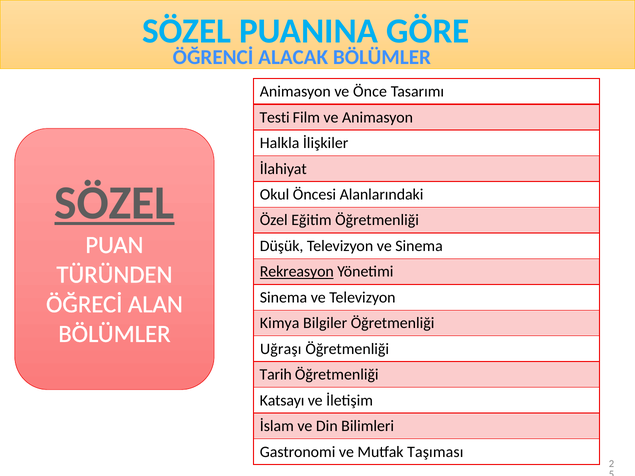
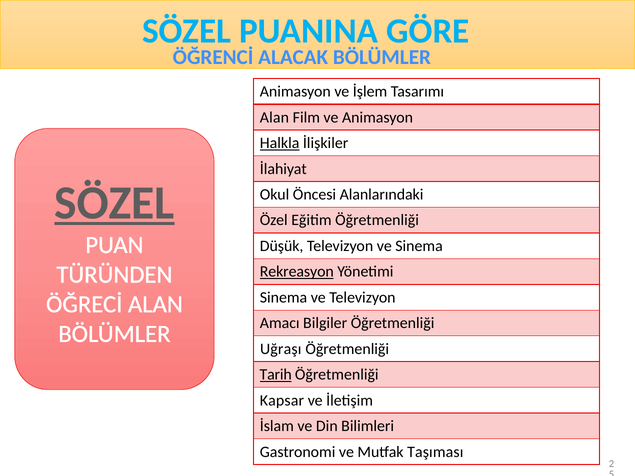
Önce: Önce -> İşlem (370, 92)
Testi: Testi -> Alan (274, 117)
Halkla underline: none -> present (280, 143)
Kimya: Kimya -> Amacı (280, 323)
Tarih underline: none -> present (276, 375)
Katsayı: Katsayı -> Kapsar (282, 401)
